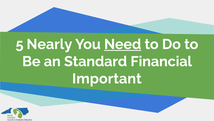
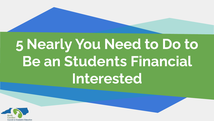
Need underline: present -> none (123, 44)
Standard: Standard -> Students (95, 61)
Important: Important -> Interested (107, 78)
